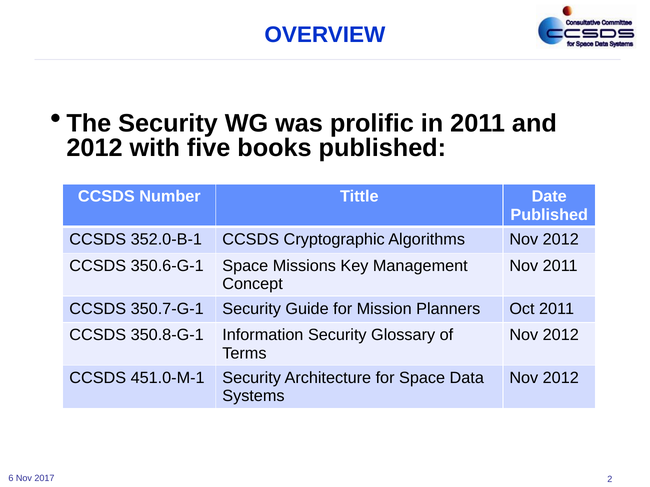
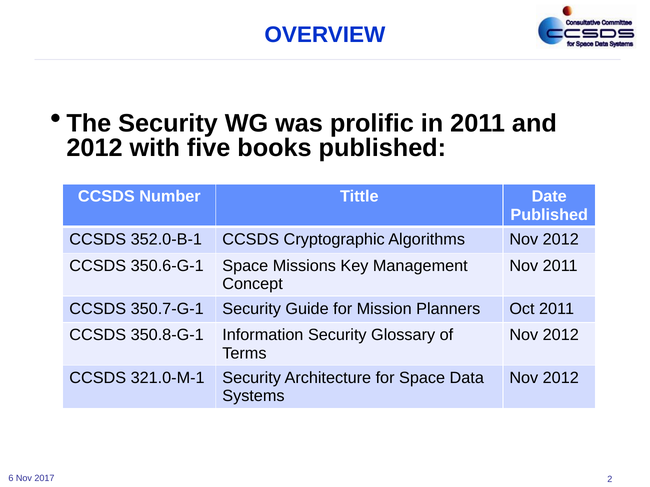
451.0-M-1: 451.0-M-1 -> 321.0-M-1 (168, 378)
